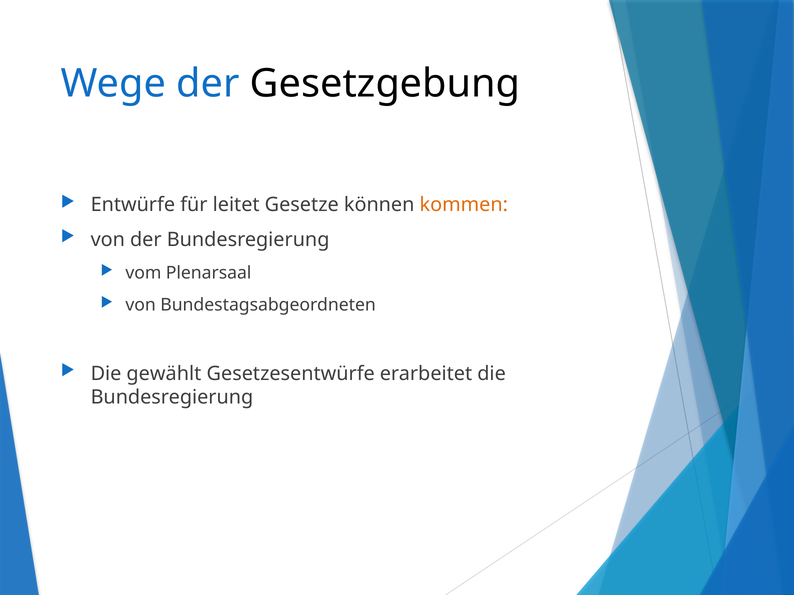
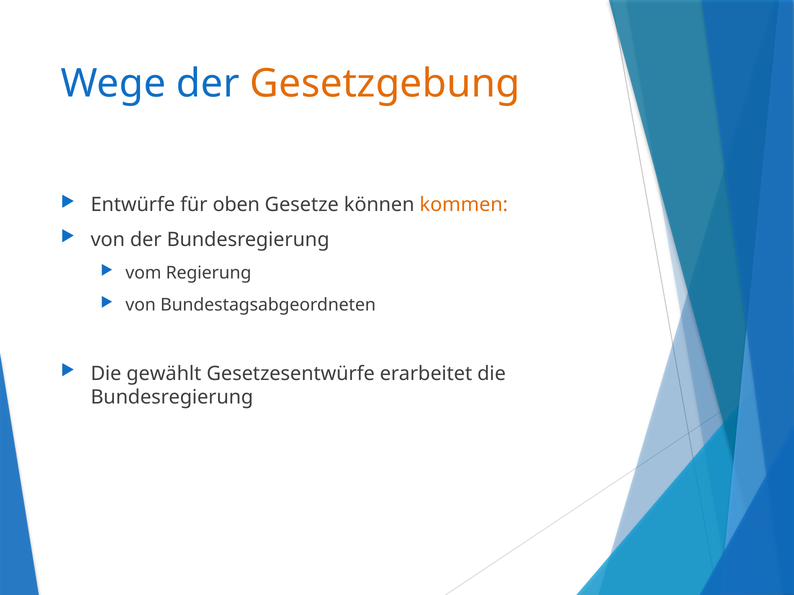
Gesetzgebung colour: black -> orange (385, 83)
leitet: leitet -> oben (236, 205)
Plenarsaal: Plenarsaal -> Regierung (209, 273)
